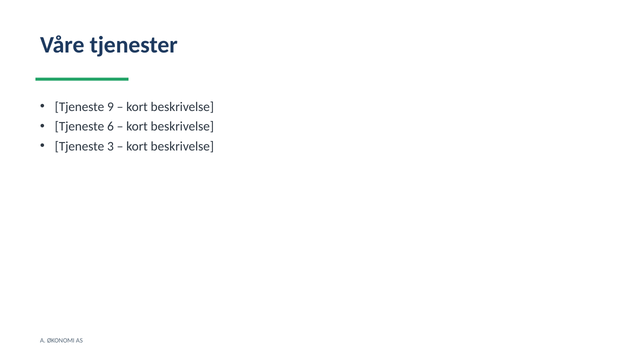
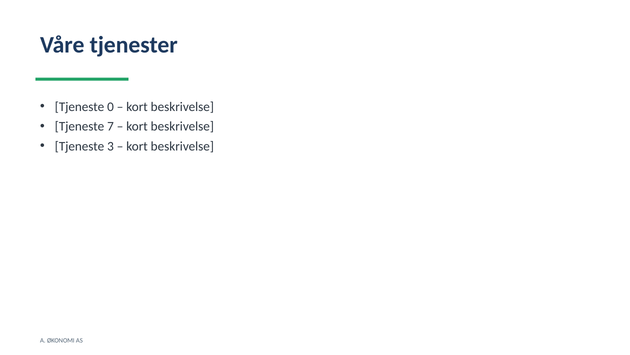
9: 9 -> 0 (110, 107)
6: 6 -> 7 (110, 126)
